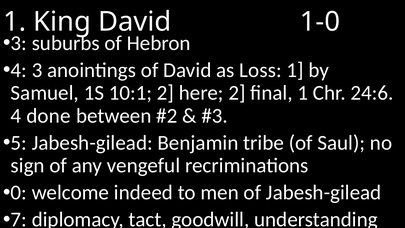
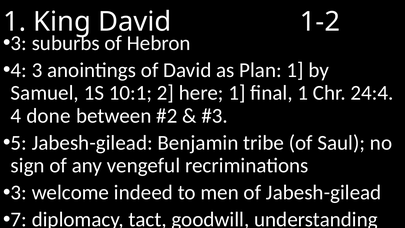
1-0: 1-0 -> 1-2 (320, 22)
Loss: Loss -> Plan (261, 70)
here 2: 2 -> 1 (237, 93)
24:6: 24:6 -> 24:4 (372, 93)
0: 0 -> 3 (19, 192)
